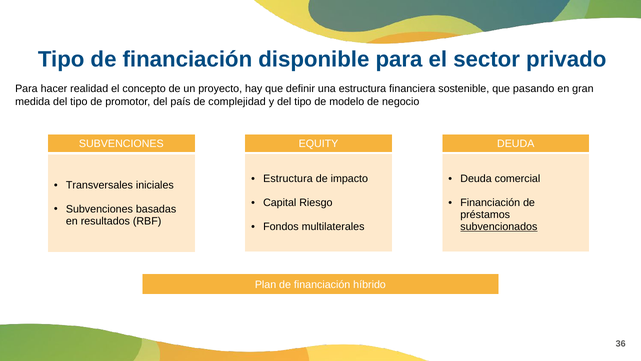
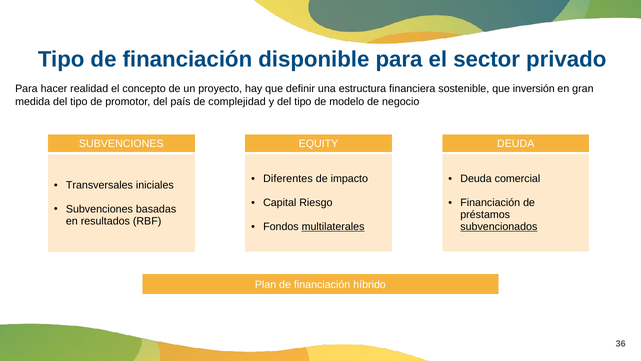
pasando: pasando -> inversión (534, 89)
Estructura: Estructura -> Diferentes (288, 179)
multilaterales underline: none -> present (333, 226)
